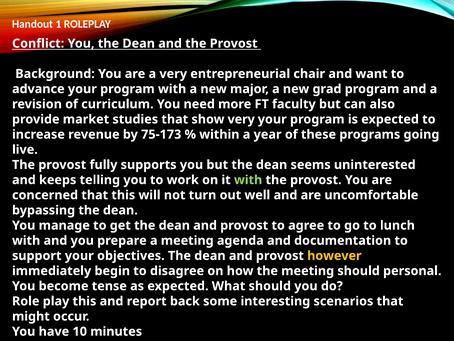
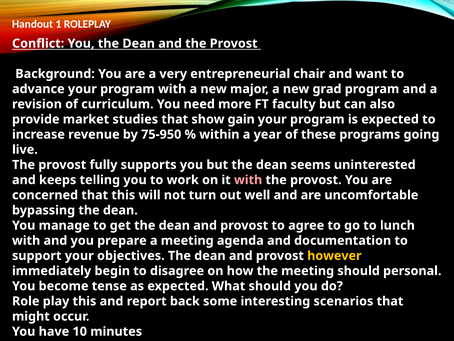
show very: very -> gain (241, 119)
75-173: 75-173 -> 75-950 (161, 134)
with colour: light green -> pink (248, 180)
